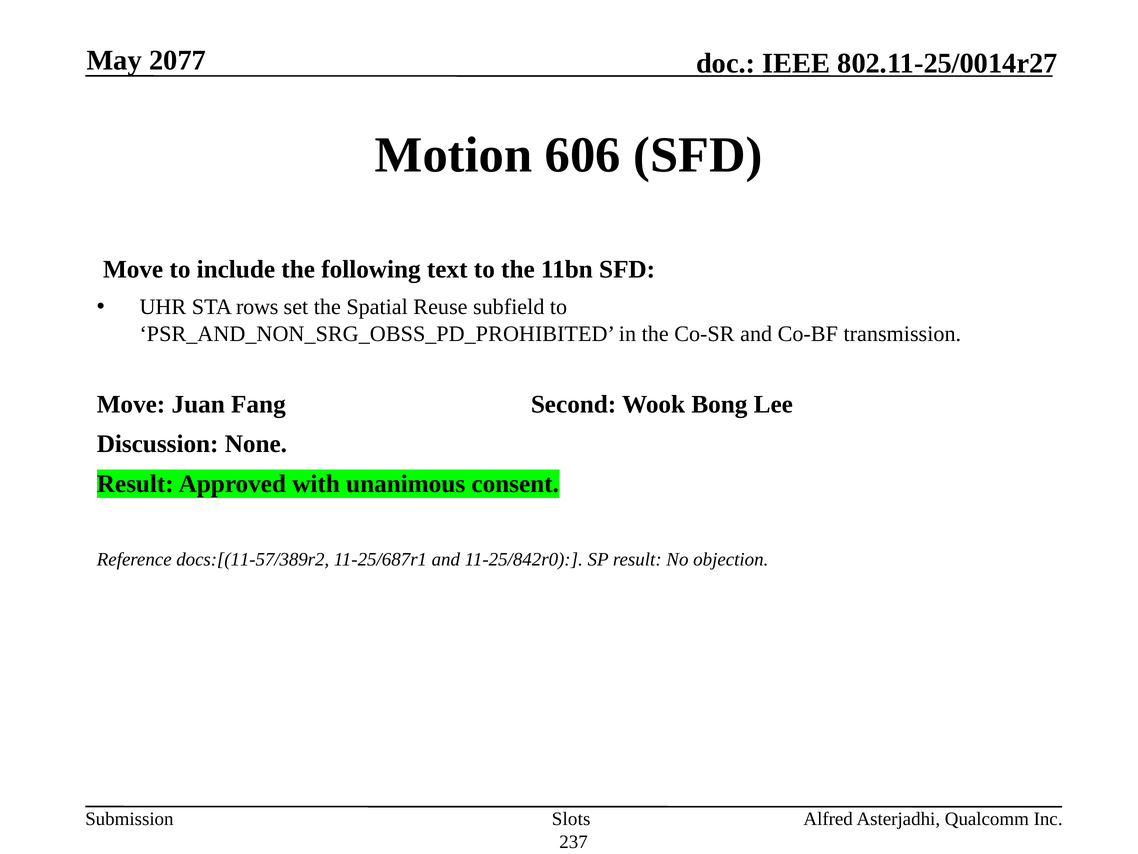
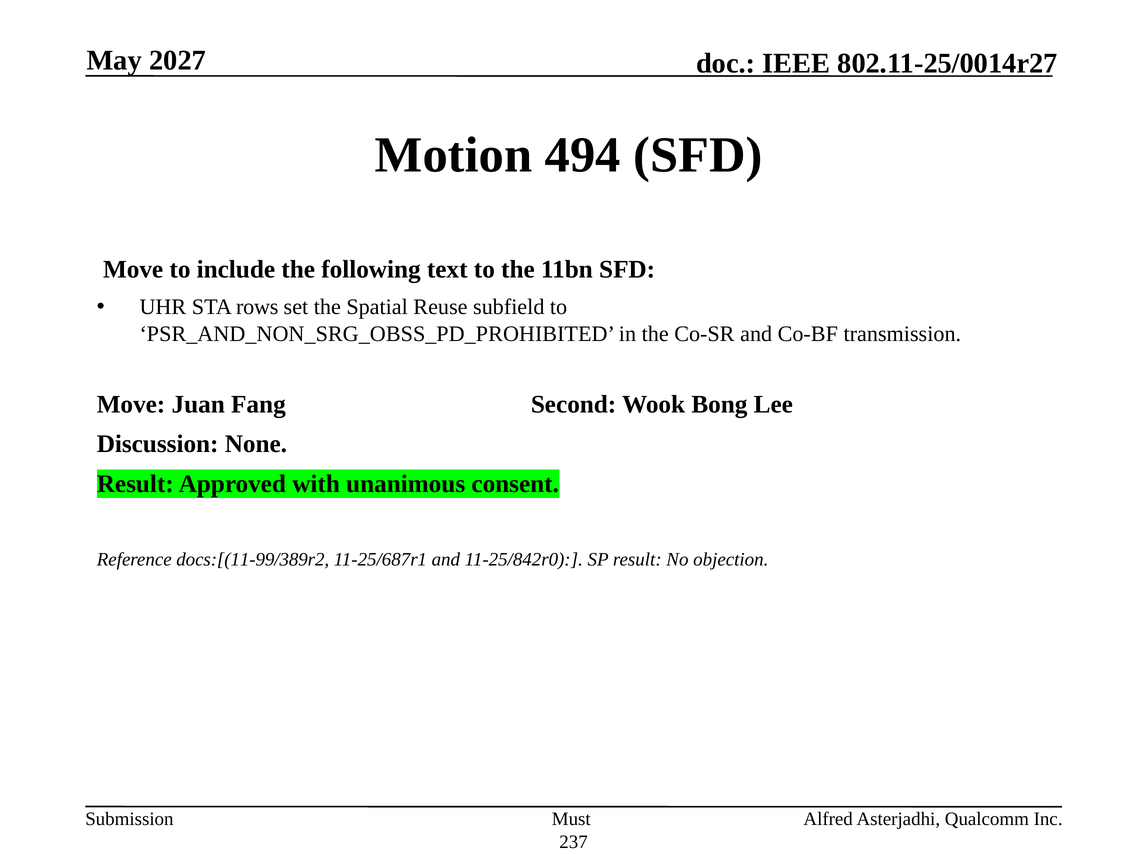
2077: 2077 -> 2027 (178, 60)
606: 606 -> 494 (583, 155)
docs:[(11-57/389r2: docs:[(11-57/389r2 -> docs:[(11-99/389r2 (253, 559)
Slots: Slots -> Must (571, 819)
